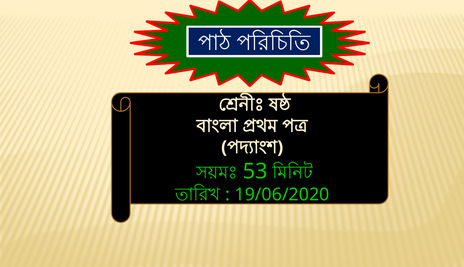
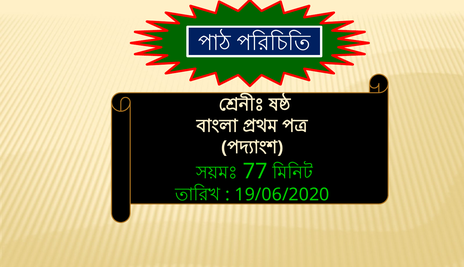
53: 53 -> 77 (255, 172)
